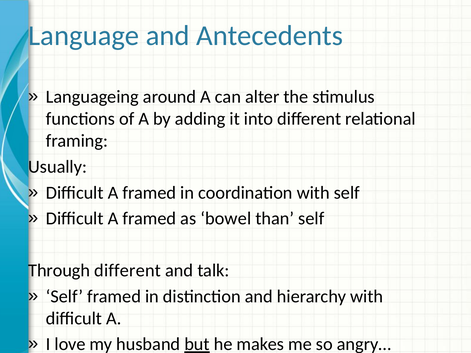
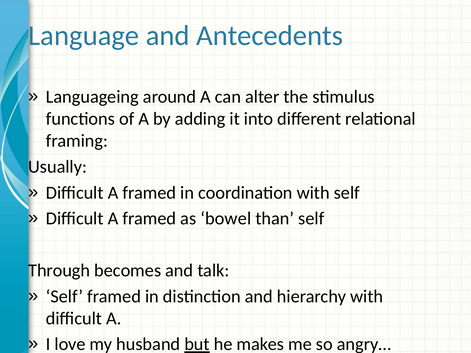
Through different: different -> becomes (128, 271)
